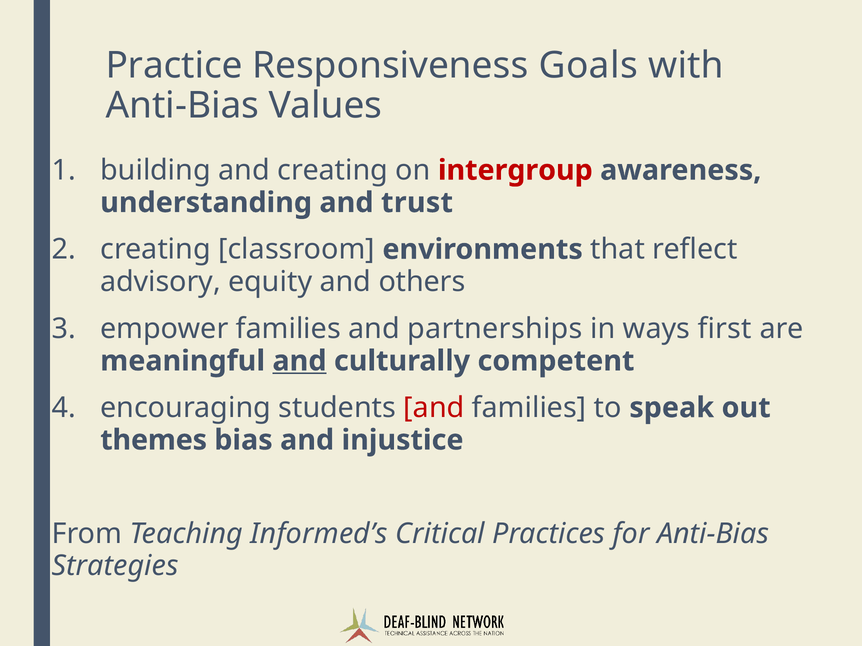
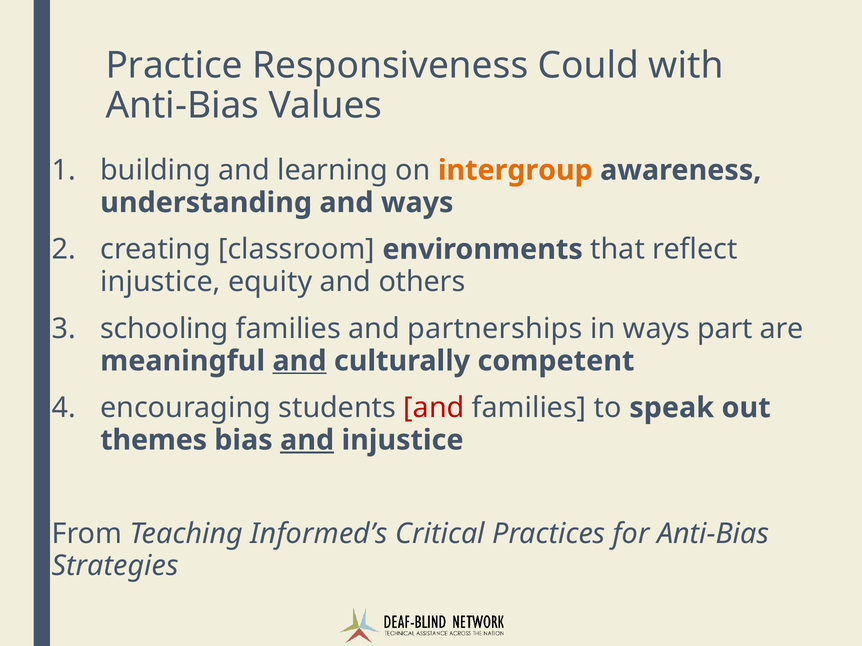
Goals: Goals -> Could (588, 66)
and creating: creating -> learning (333, 170)
intergroup colour: red -> orange (515, 170)
and trust: trust -> ways (417, 203)
advisory: advisory -> injustice (160, 282)
empower: empower -> schooling (164, 329)
first: first -> part (725, 329)
and underline: none -> present (307, 440)
